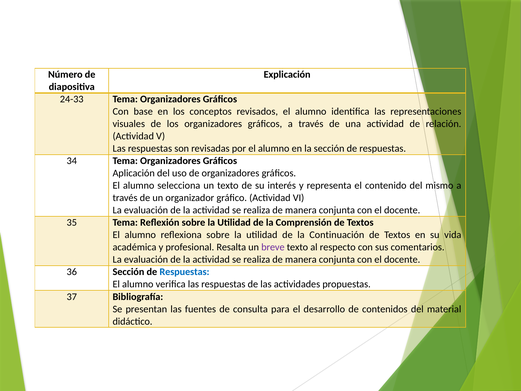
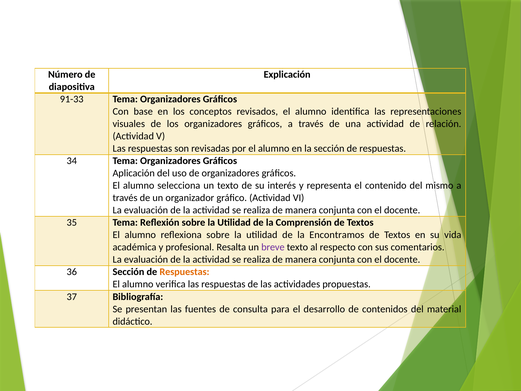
24-33: 24-33 -> 91-33 (72, 99)
Continuación: Continuación -> Encontramos (337, 235)
Respuestas colour: blue -> orange (184, 272)
